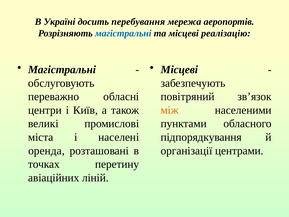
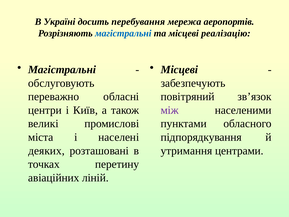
між colour: orange -> purple (170, 110)
оренда: оренда -> деяких (46, 151)
організації: організації -> утримання (186, 151)
